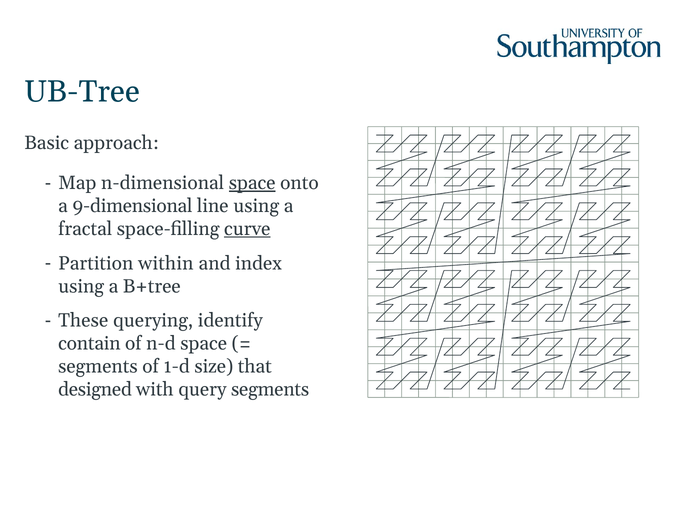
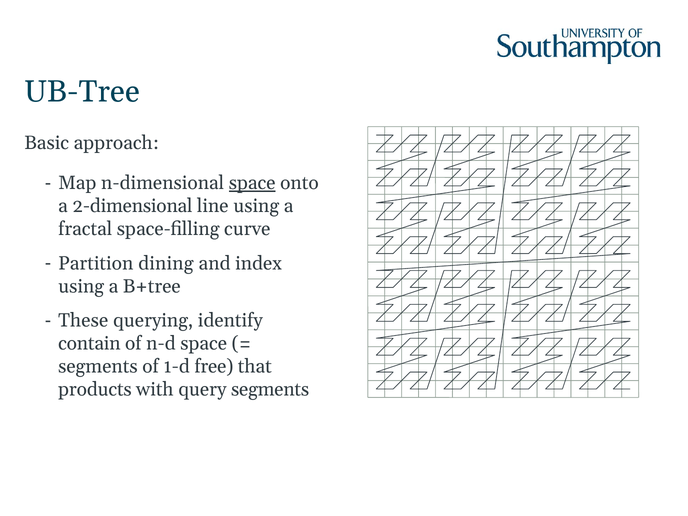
9-dimensional: 9-dimensional -> 2-dimensional (132, 206)
curve underline: present -> none (247, 229)
within: within -> dining (166, 263)
size: size -> free (214, 367)
designed: designed -> products (95, 389)
